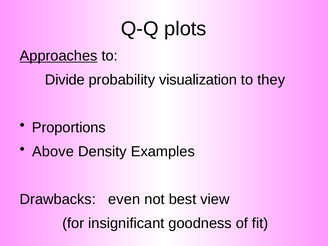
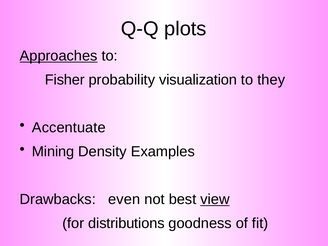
Divide: Divide -> Fisher (65, 80)
Proportions: Proportions -> Accentuate (69, 128)
Above: Above -> Mining (53, 152)
view underline: none -> present (215, 199)
insignificant: insignificant -> distributions (126, 223)
